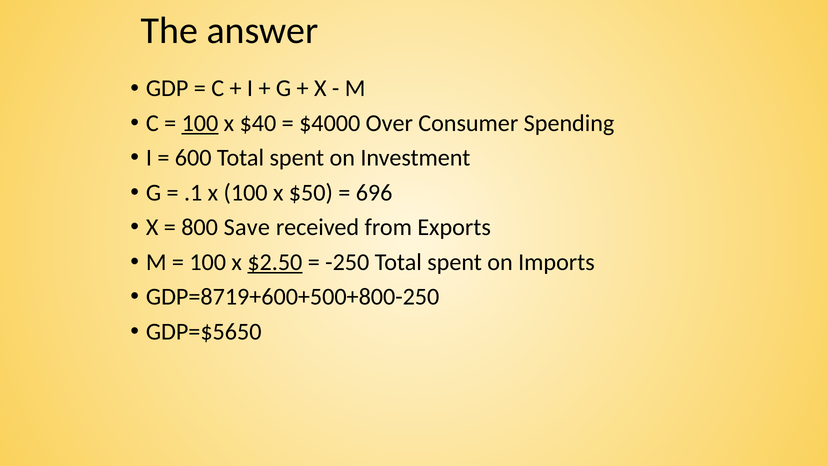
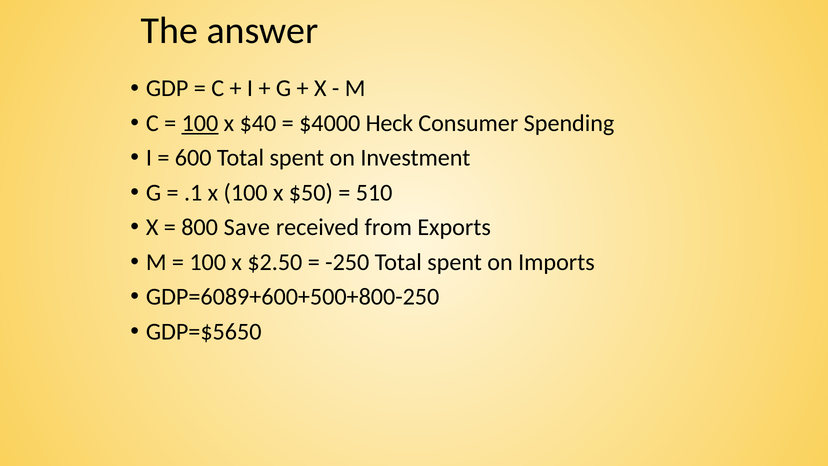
Over: Over -> Heck (389, 123)
696: 696 -> 510 (374, 193)
$2.50 underline: present -> none (275, 262)
GDP=8719+600+500+800-250: GDP=8719+600+500+800-250 -> GDP=6089+600+500+800-250 (293, 297)
